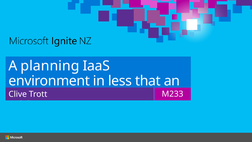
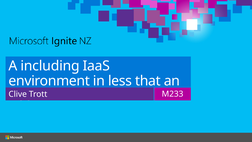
planning: planning -> including (50, 66)
